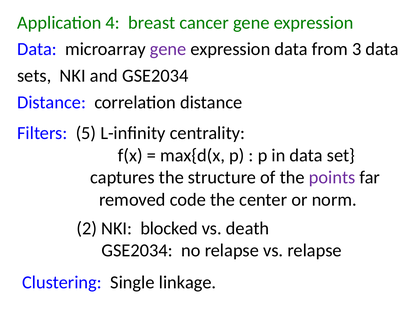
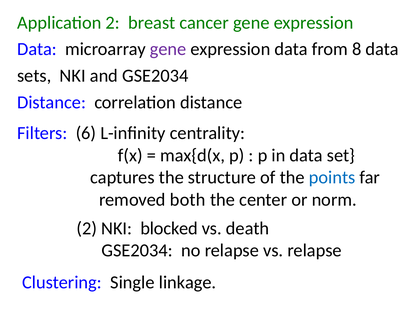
Application 4: 4 -> 2 (113, 23)
3: 3 -> 8 (357, 49)
5: 5 -> 6 (86, 133)
points colour: purple -> blue (332, 177)
code: code -> both (188, 199)
